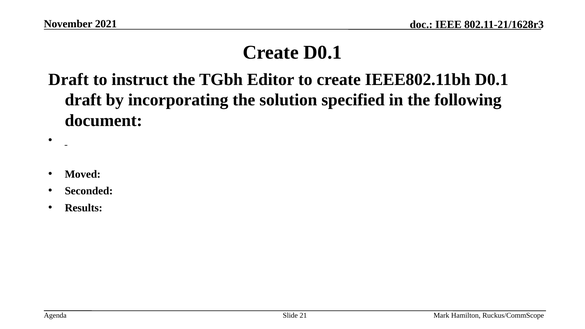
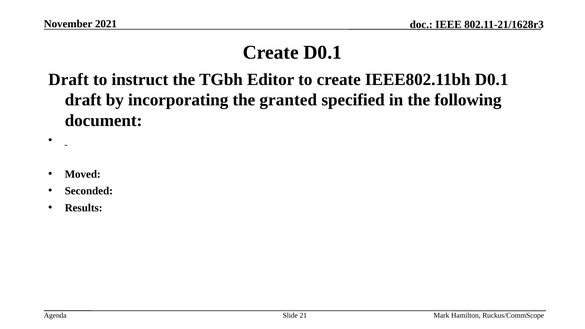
solution: solution -> granted (288, 100)
